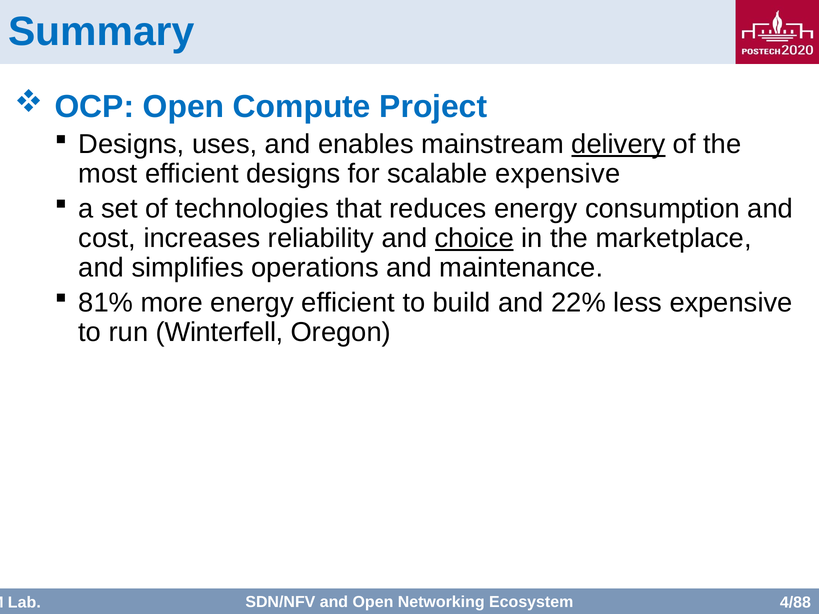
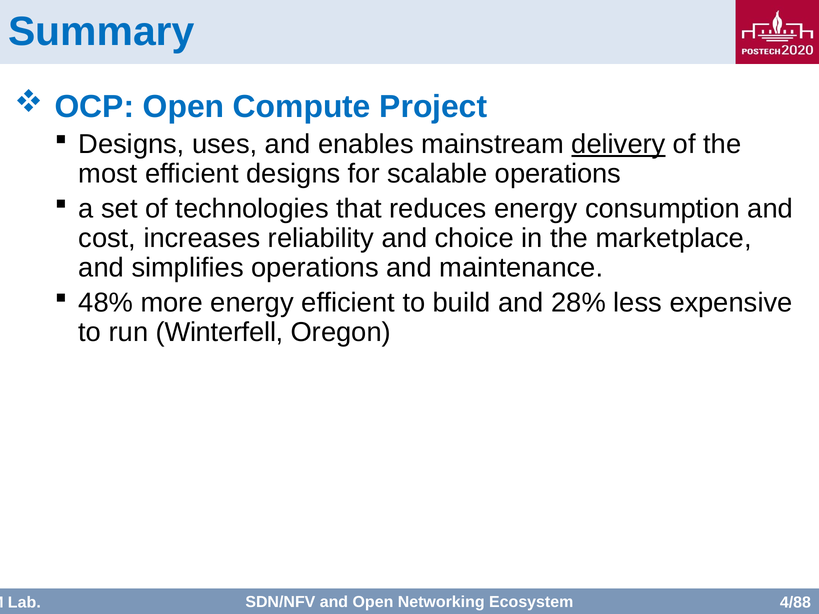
scalable expensive: expensive -> operations (558, 174)
choice underline: present -> none (474, 238)
81%: 81% -> 48% (106, 303)
22%: 22% -> 28% (579, 303)
